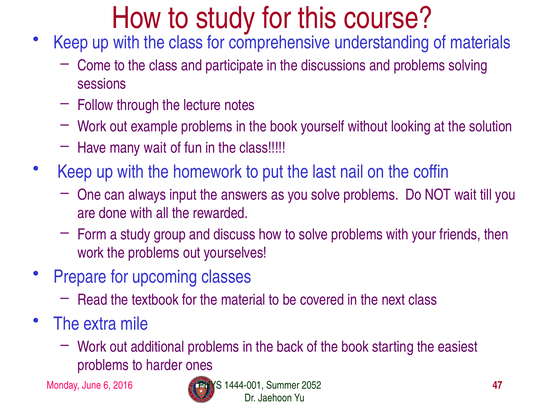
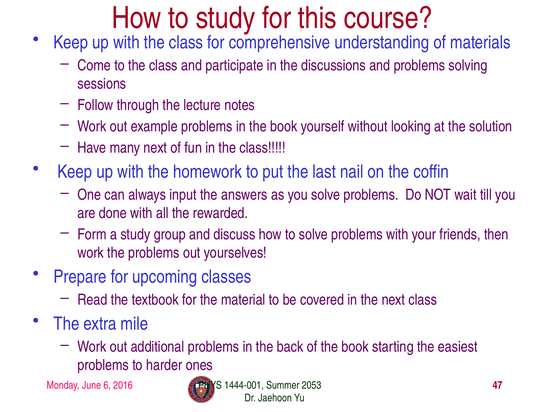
many wait: wait -> next (155, 148)
2052: 2052 -> 2053 (311, 385)
